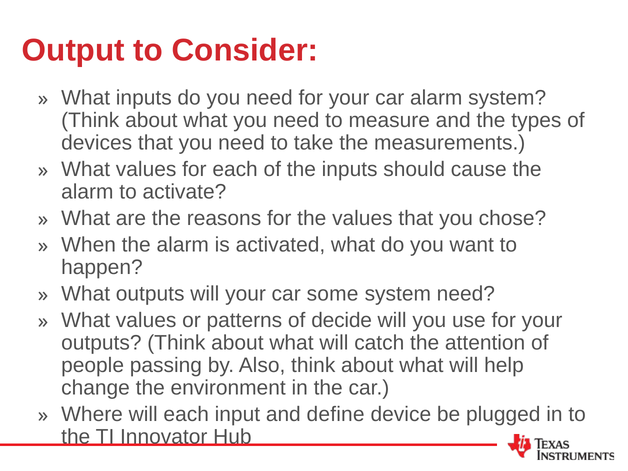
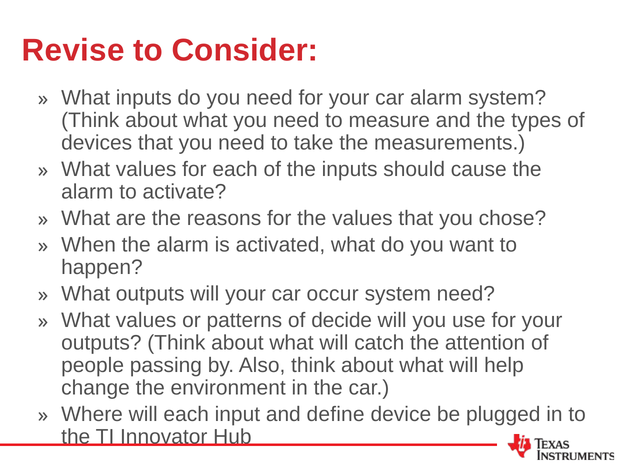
Output: Output -> Revise (73, 50)
some: some -> occur (333, 294)
